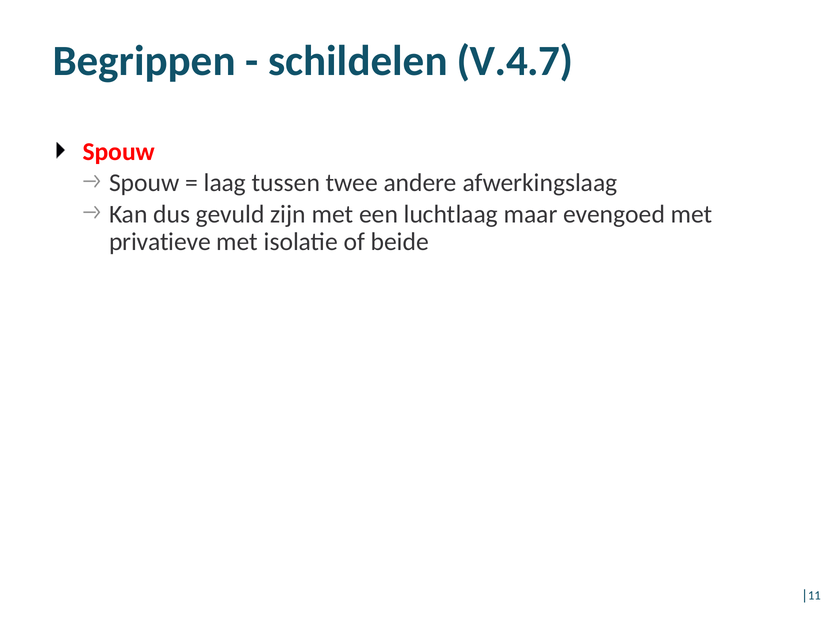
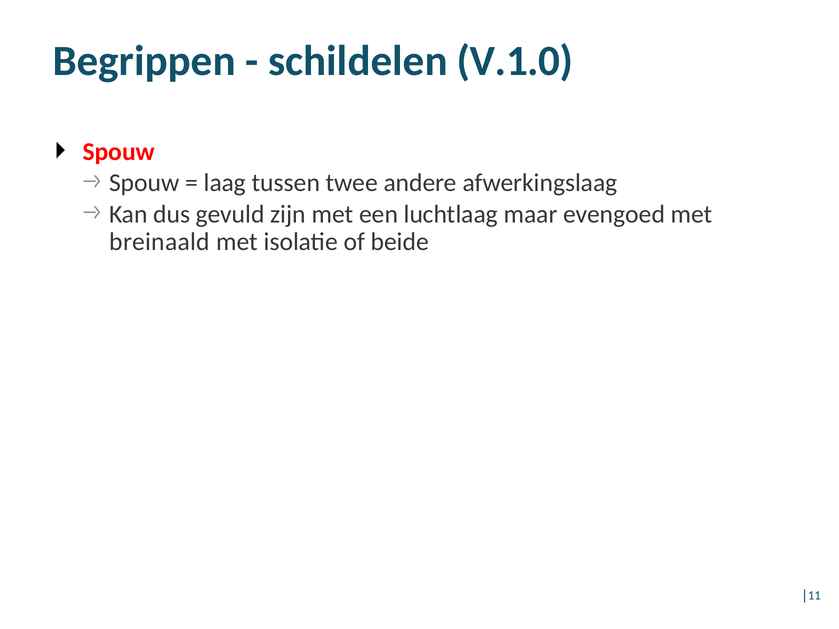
V.4.7: V.4.7 -> V.1.0 (515, 61)
privatieve: privatieve -> breinaald (160, 242)
